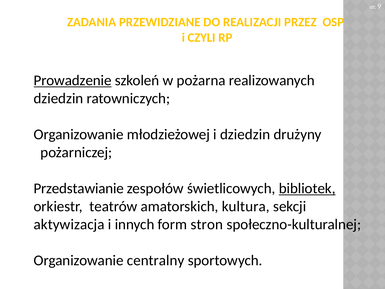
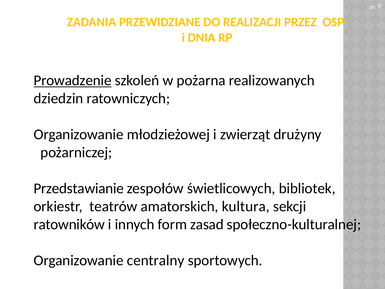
CZYLI: CZYLI -> DNIA (202, 38)
i dziedzin: dziedzin -> zwierząt (245, 134)
bibliotek underline: present -> none (307, 188)
aktywizacja: aktywizacja -> ratowników (69, 224)
stron: stron -> zasad (207, 224)
